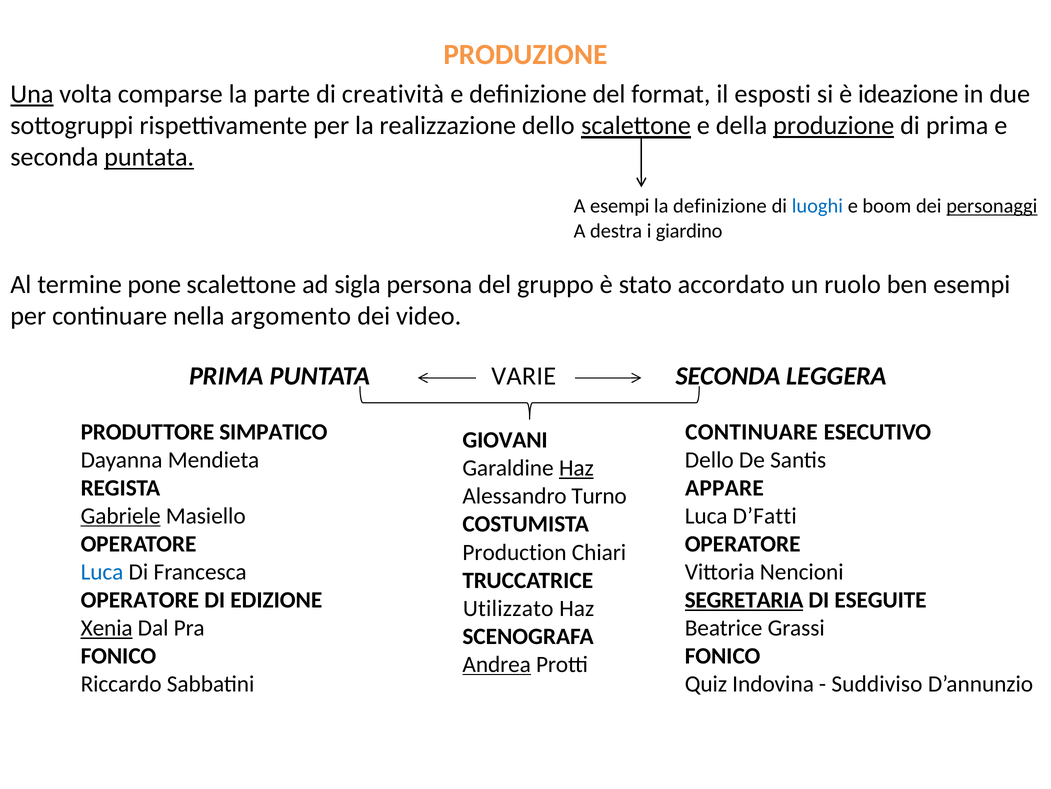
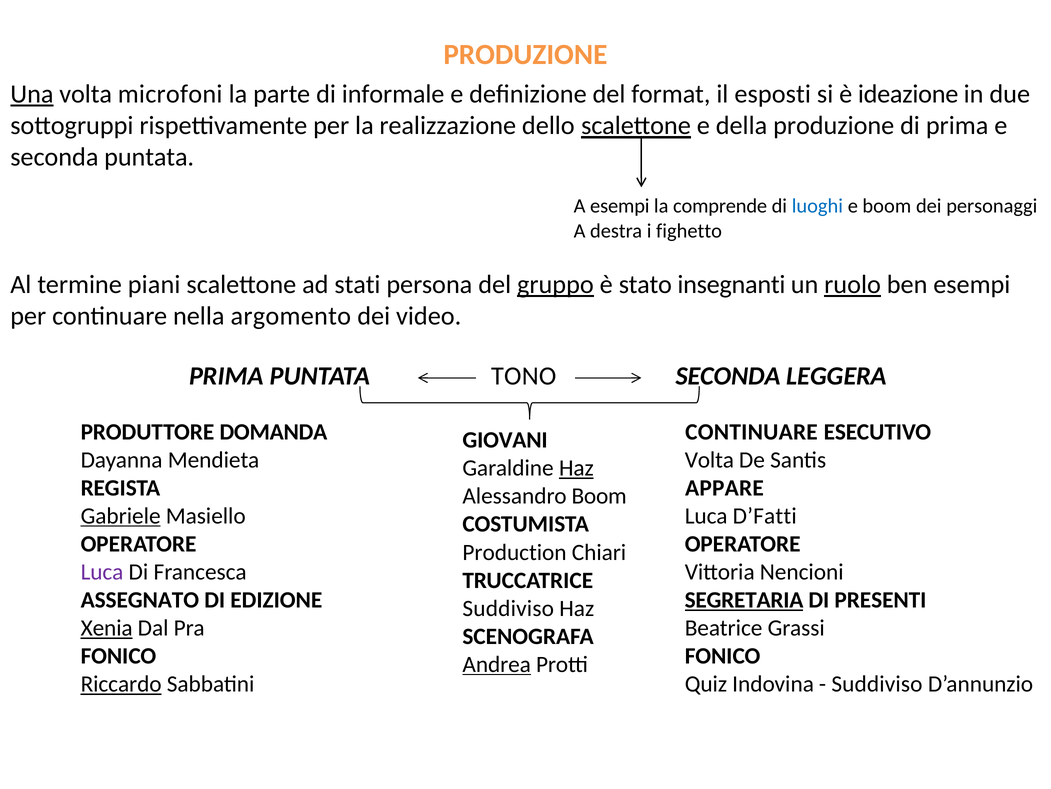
comparse: comparse -> microfoni (170, 94)
creatività: creatività -> informale (393, 94)
produzione underline: present -> none (834, 126)
puntata underline: present -> none (149, 157)
la definizione: definizione -> comprende (720, 206)
personaggi underline: present -> none (992, 206)
giardino: giardino -> fighetto (689, 231)
pone: pone -> piani (154, 284)
sigla: sigla -> stati (357, 284)
gruppo underline: none -> present (555, 284)
accordato: accordato -> insegnanti (731, 284)
ruolo underline: none -> present (853, 284)
VARIE: VARIE -> TONO (524, 375)
SIMPATICO: SIMPATICO -> DOMANDA (273, 431)
Dello: Dello -> Volta (709, 459)
Alessandro Turno: Turno -> Boom (599, 496)
Luca colour: blue -> purple (102, 572)
OPERATORE: OPERATORE -> ASSEGNATO (140, 600)
ESEGUITE: ESEGUITE -> PRESENTI (880, 600)
Utilizzato: Utilizzato -> Suddiviso (508, 608)
Riccardo underline: none -> present (121, 684)
